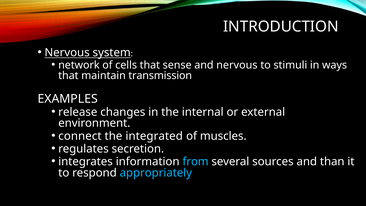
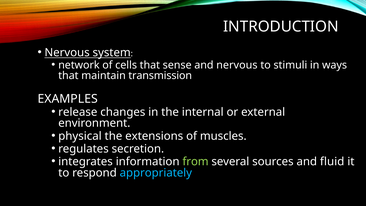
connect: connect -> physical (80, 136)
integrated: integrated -> extensions (154, 136)
from colour: light blue -> light green (196, 162)
than: than -> fluid (332, 162)
